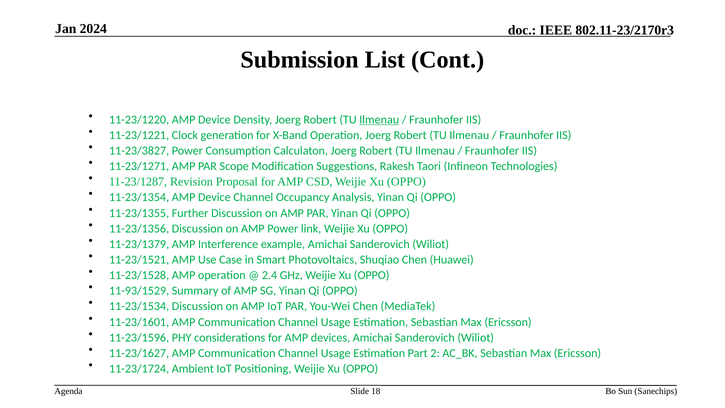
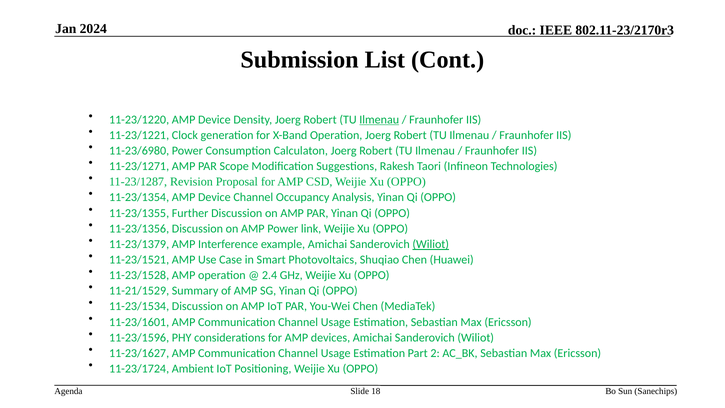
11-23/3827: 11-23/3827 -> 11-23/6980 (139, 151)
Wiliot underline: none -> present (431, 244)
11-93/1529: 11-93/1529 -> 11-21/1529 (139, 291)
